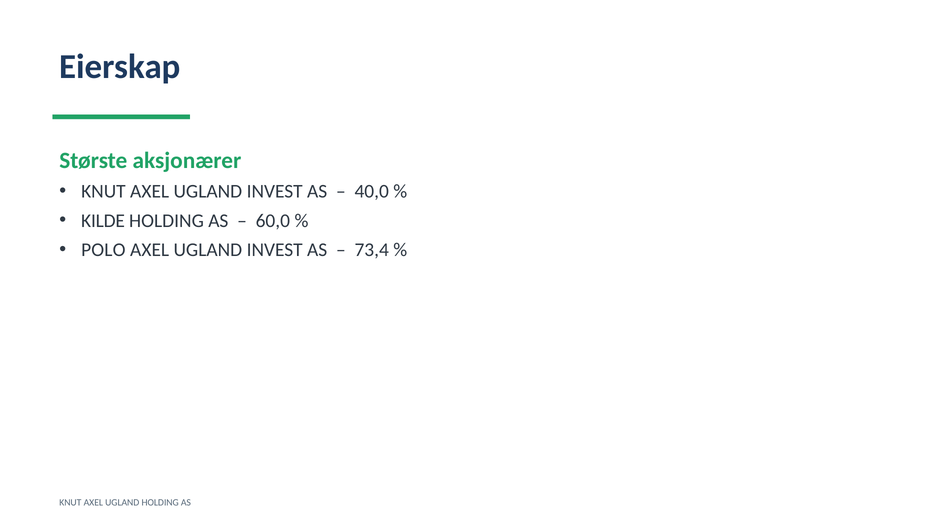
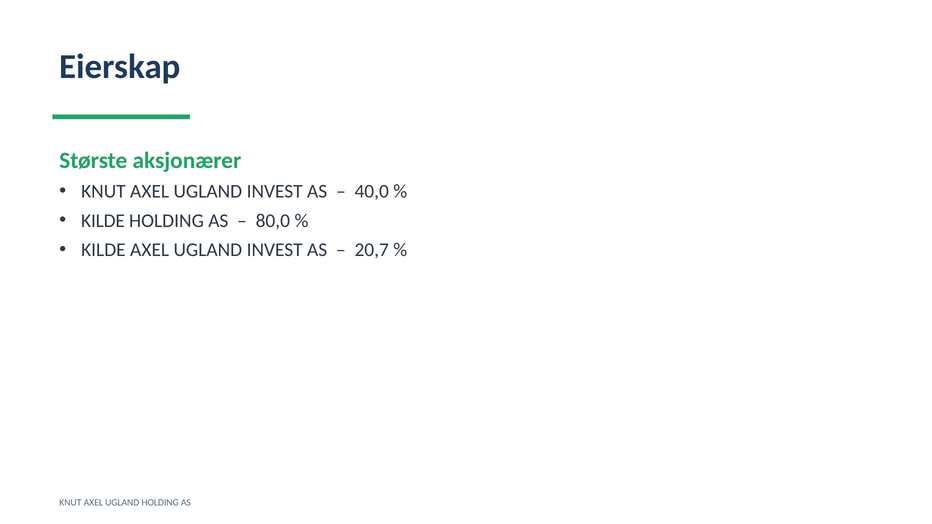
60,0: 60,0 -> 80,0 (273, 221)
POLO: POLO -> KILDE (103, 250)
73,4: 73,4 -> 20,7 (372, 250)
